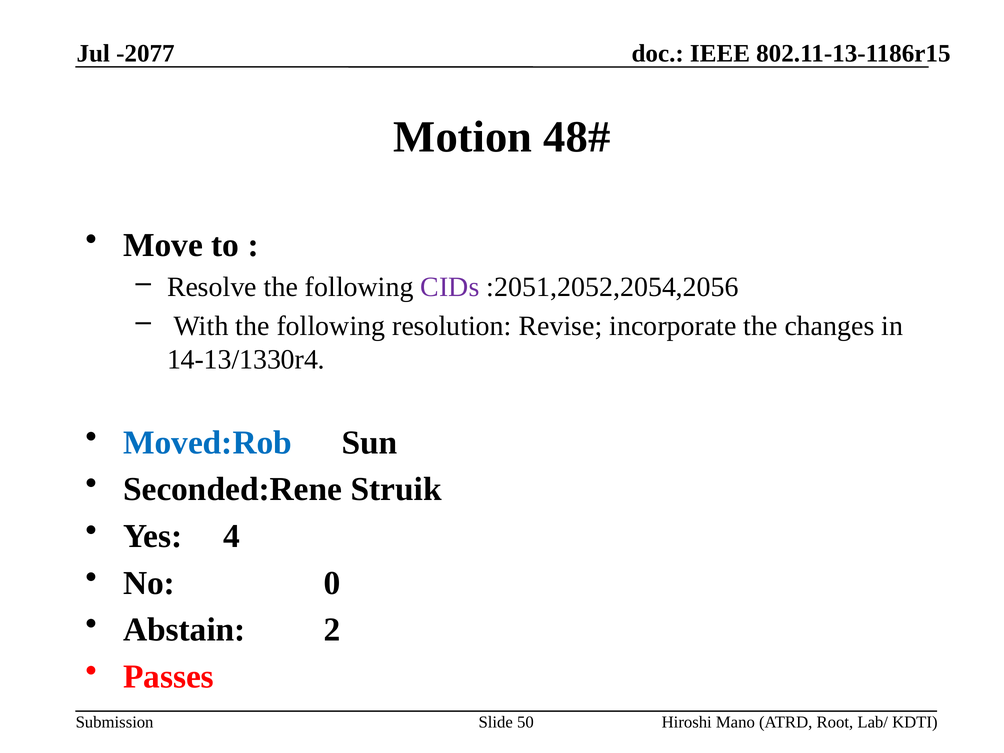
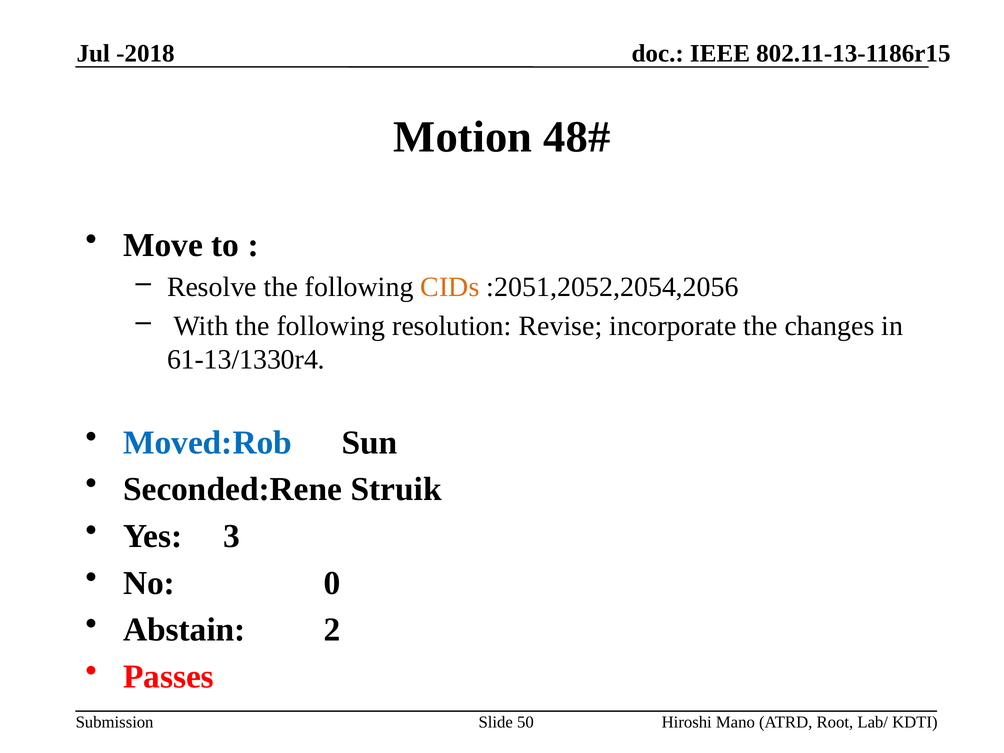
-2077: -2077 -> -2018 (145, 54)
CIDs colour: purple -> orange (450, 287)
14-13/1330r4: 14-13/1330r4 -> 61-13/1330r4 (246, 360)
4: 4 -> 3 (232, 536)
